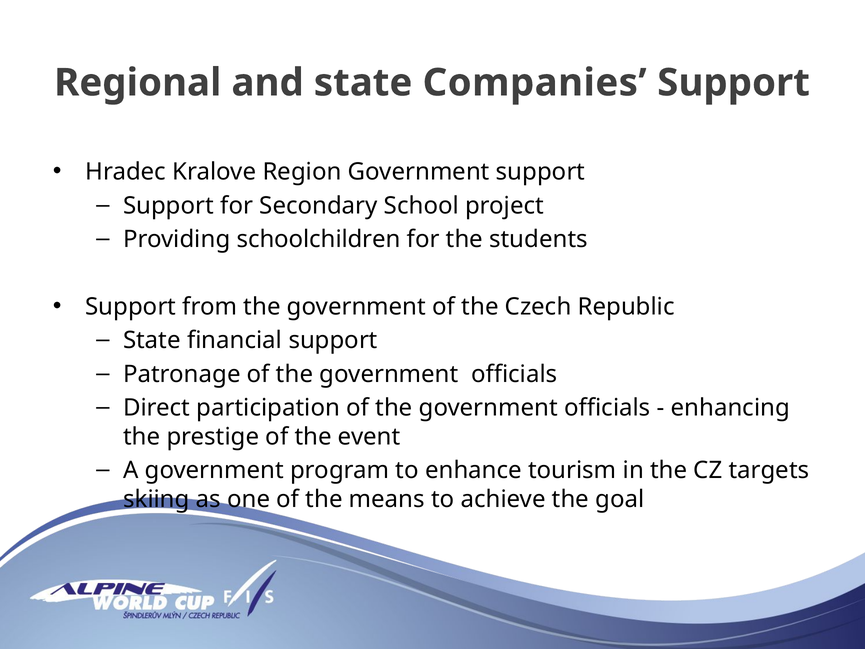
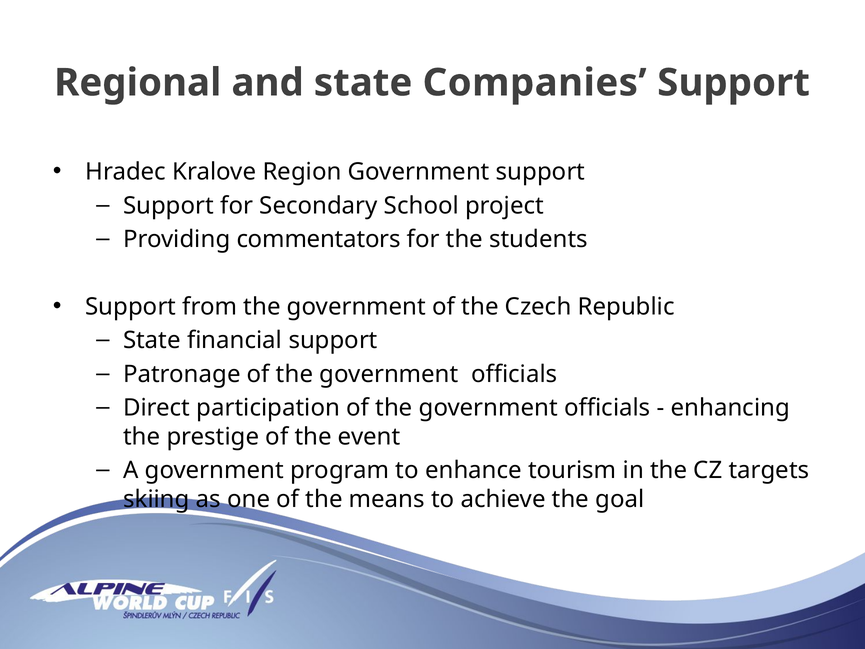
schoolchildren: schoolchildren -> commentators (319, 239)
